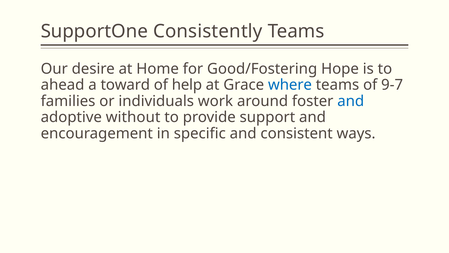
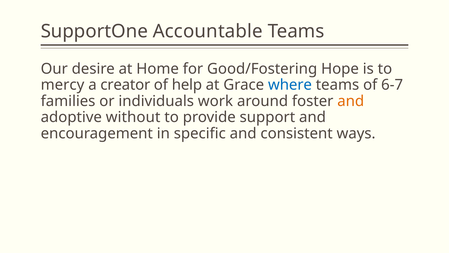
Consistently: Consistently -> Accountable (208, 31)
ahead: ahead -> mercy (63, 85)
toward: toward -> creator (125, 85)
9-7: 9-7 -> 6-7 (392, 85)
and colour: blue -> orange (351, 101)
